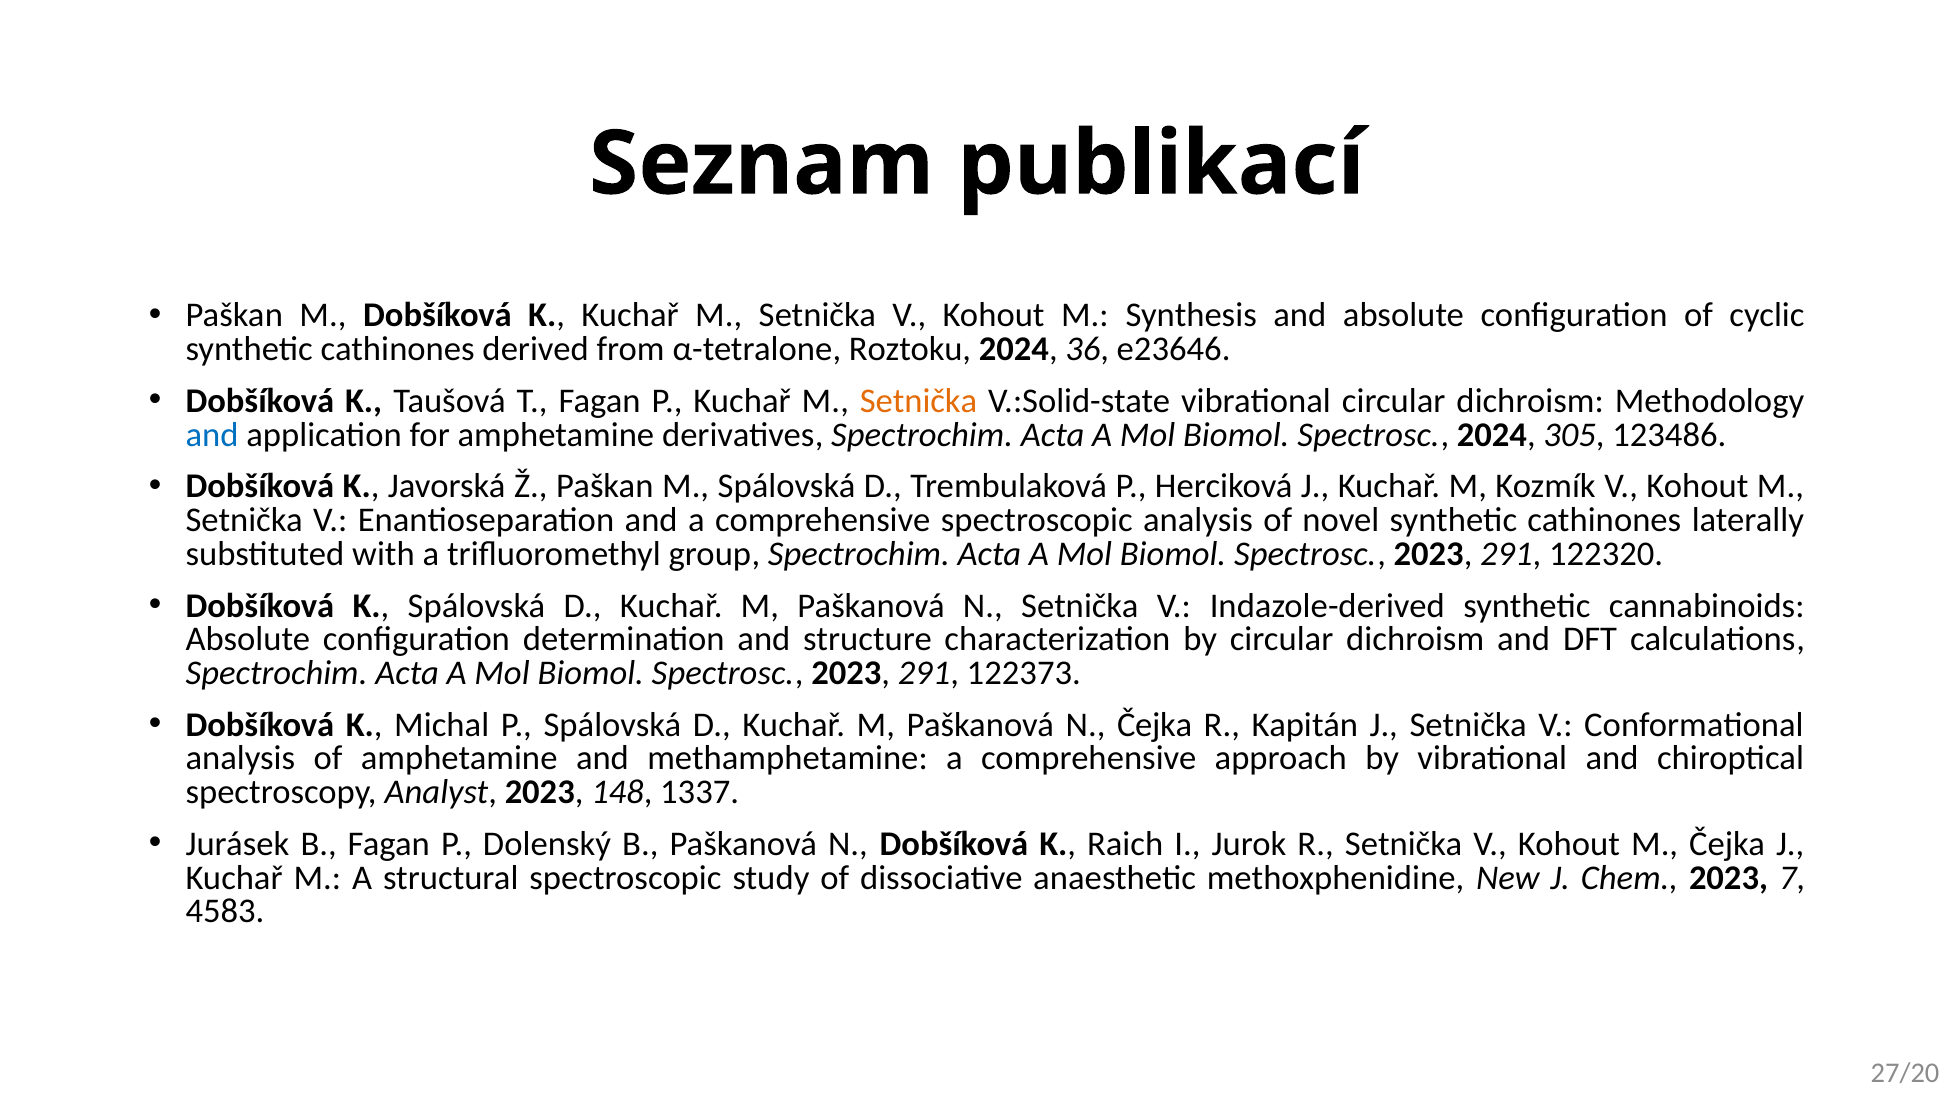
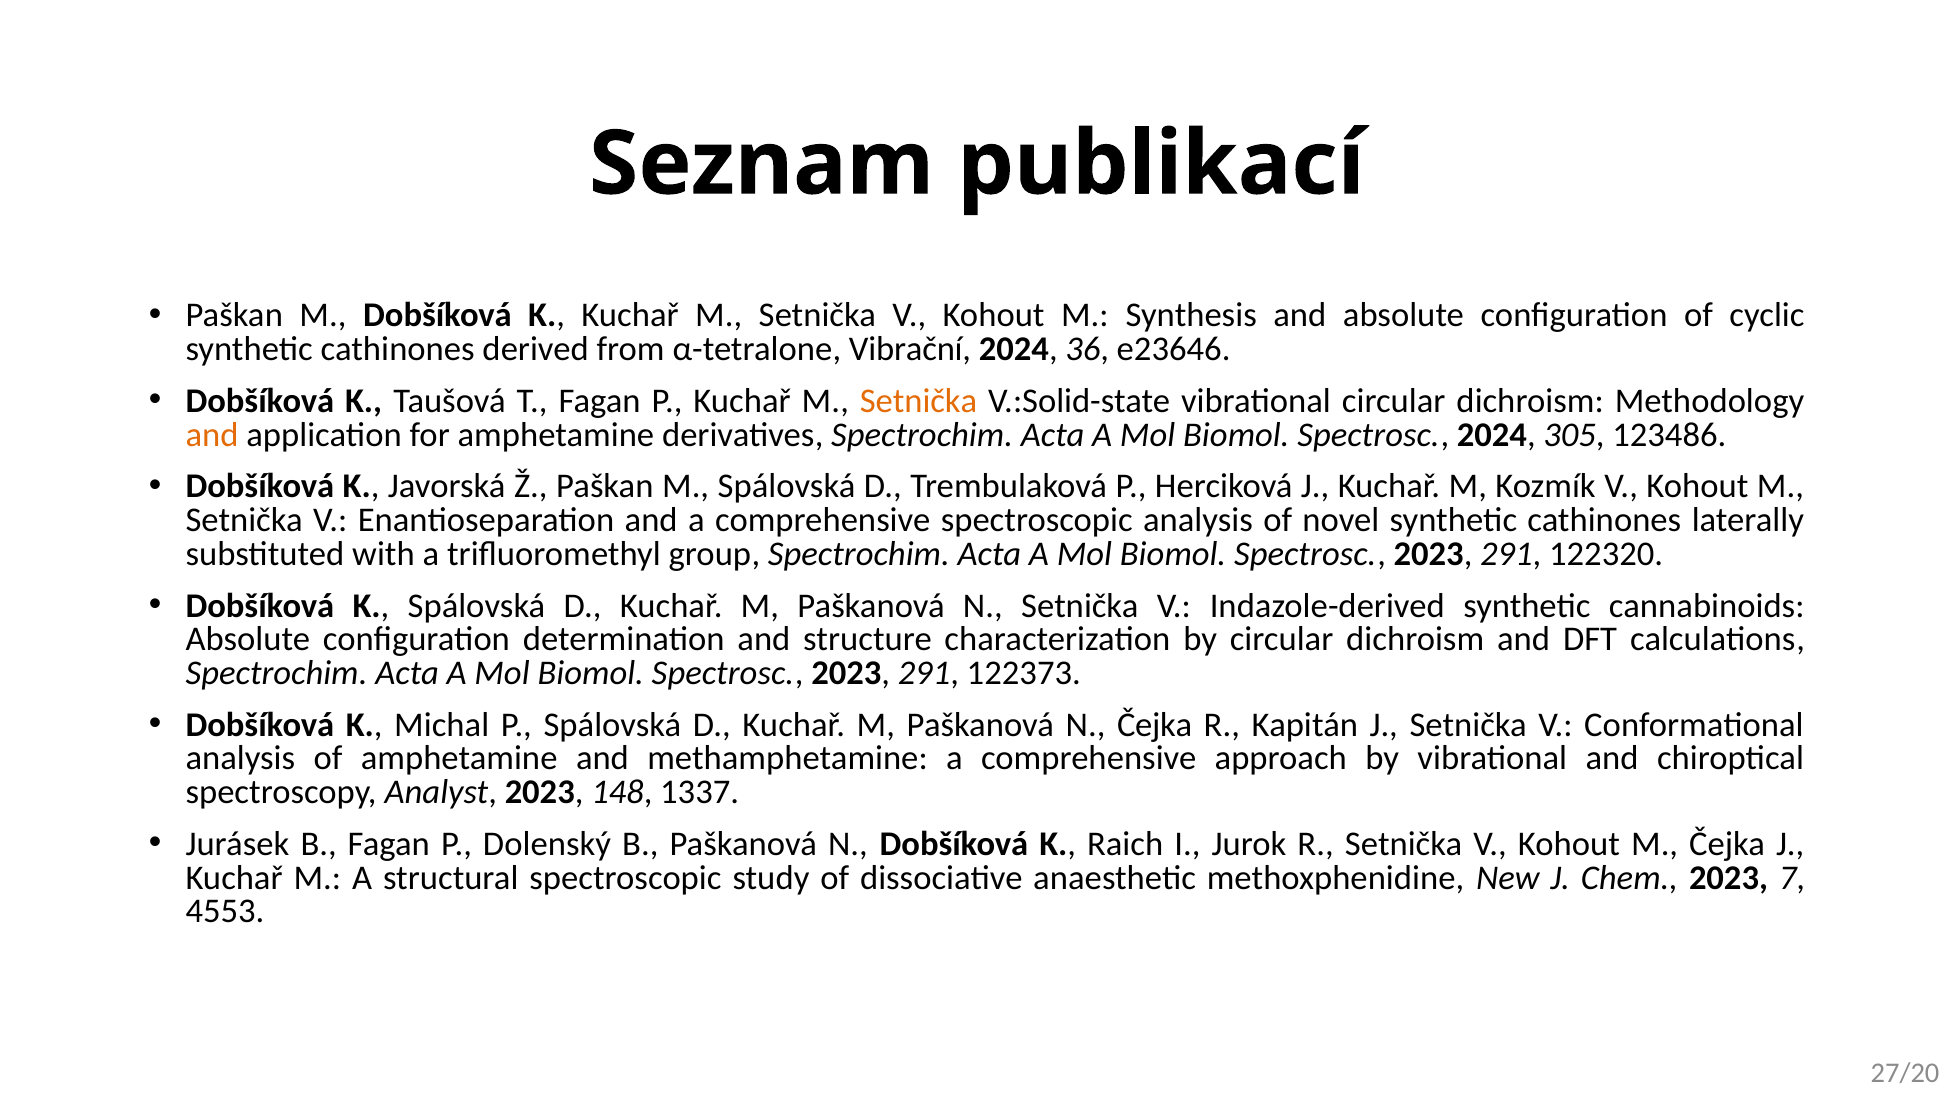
Roztoku: Roztoku -> Vibrační (910, 349)
and colour: blue -> orange (212, 435)
4583: 4583 -> 4553 (225, 911)
